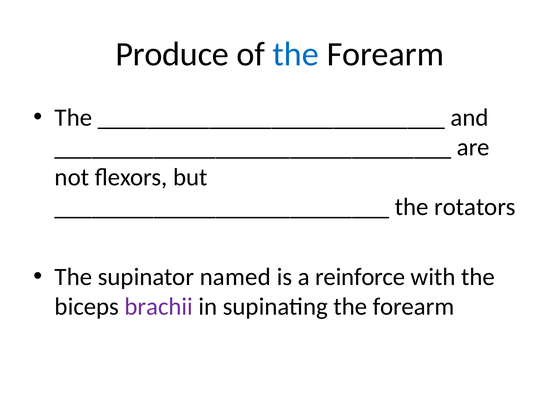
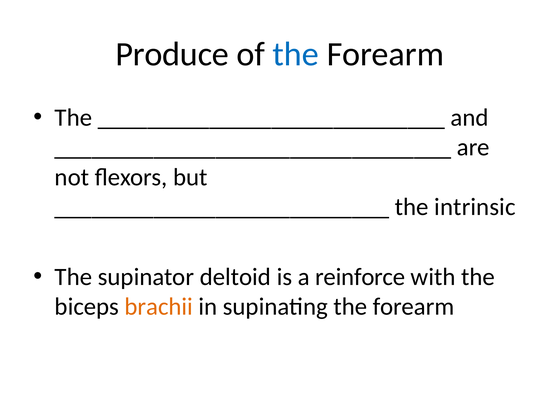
rotators: rotators -> intrinsic (475, 207)
named: named -> deltoid (235, 277)
brachii colour: purple -> orange (159, 307)
